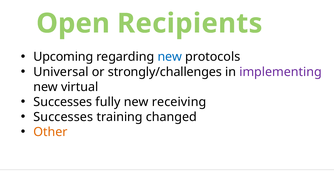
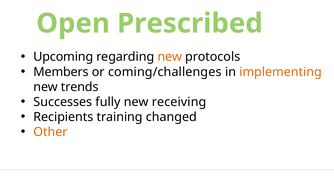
Recipients: Recipients -> Prescribed (190, 23)
new colour: blue -> orange (170, 57)
Universal: Universal -> Members (61, 72)
strongly/challenges: strongly/challenges -> coming/challenges (165, 72)
implementing colour: purple -> orange (281, 72)
virtual: virtual -> trends (80, 87)
Successes: Successes -> Recipients (63, 117)
